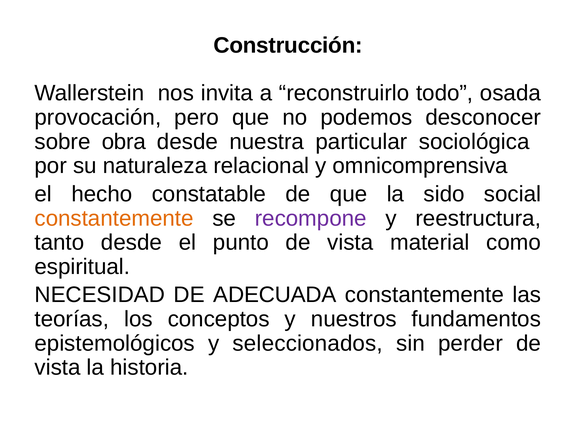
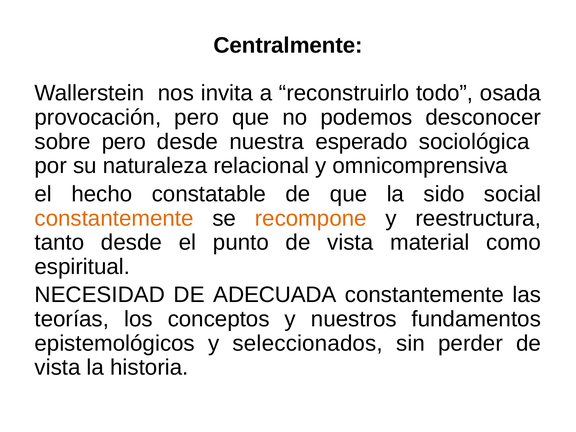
Construcción: Construcción -> Centralmente (288, 46)
sobre obra: obra -> pero (124, 142)
particular: particular -> esperado (362, 142)
recompone colour: purple -> orange (311, 218)
